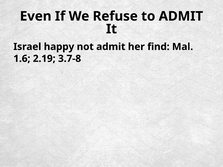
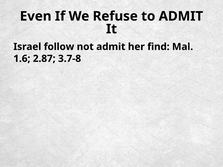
happy: happy -> follow (59, 47)
2.19: 2.19 -> 2.87 (44, 59)
